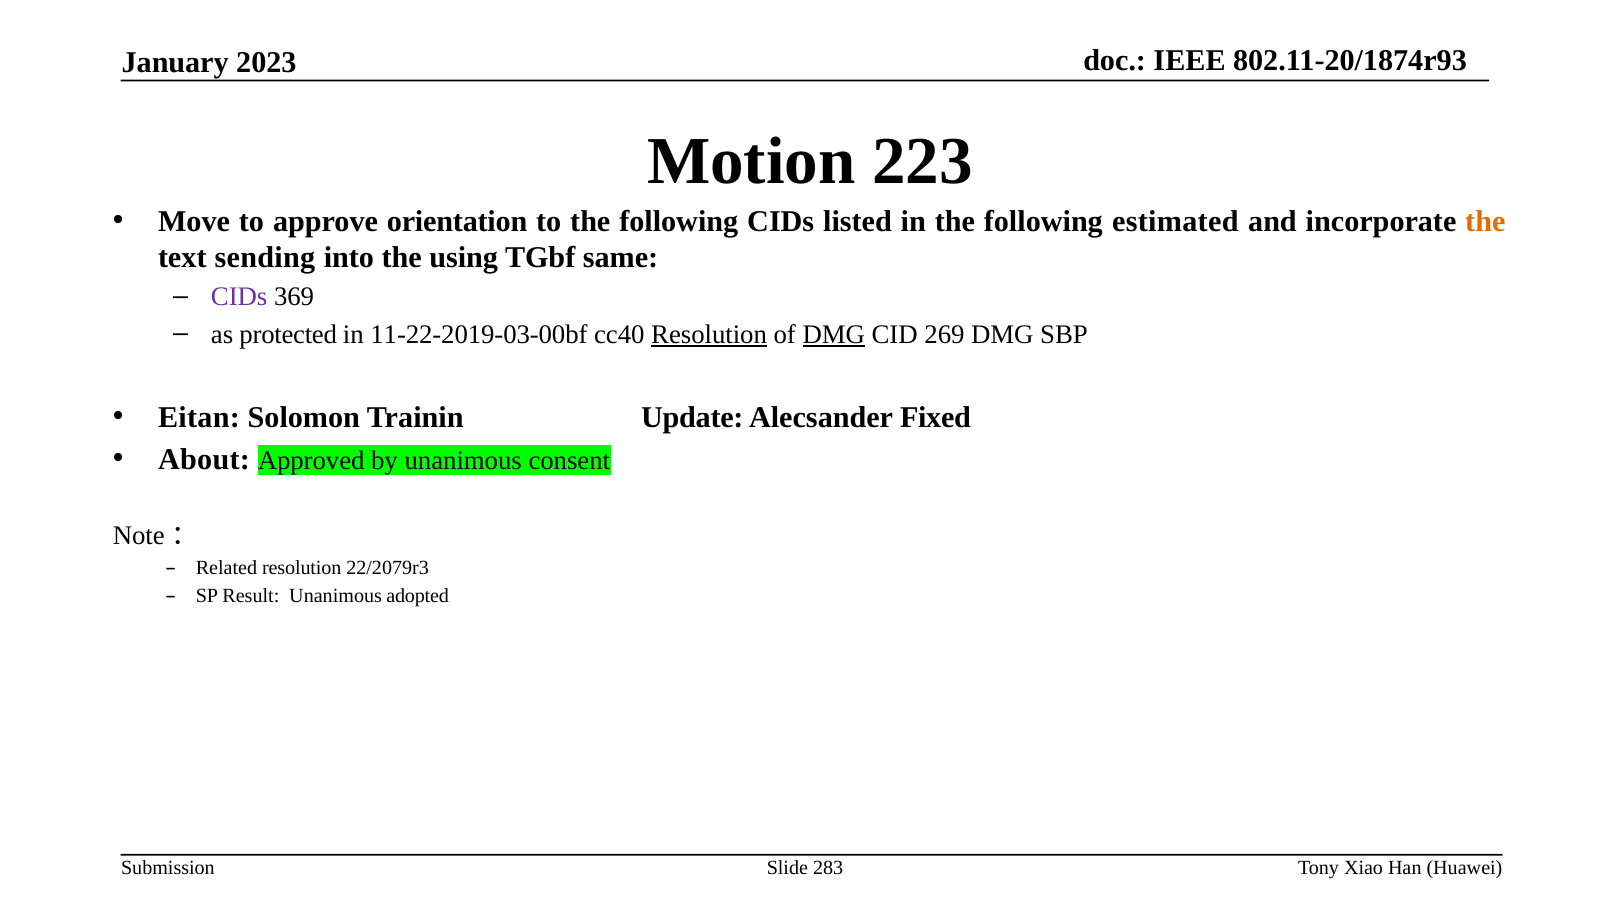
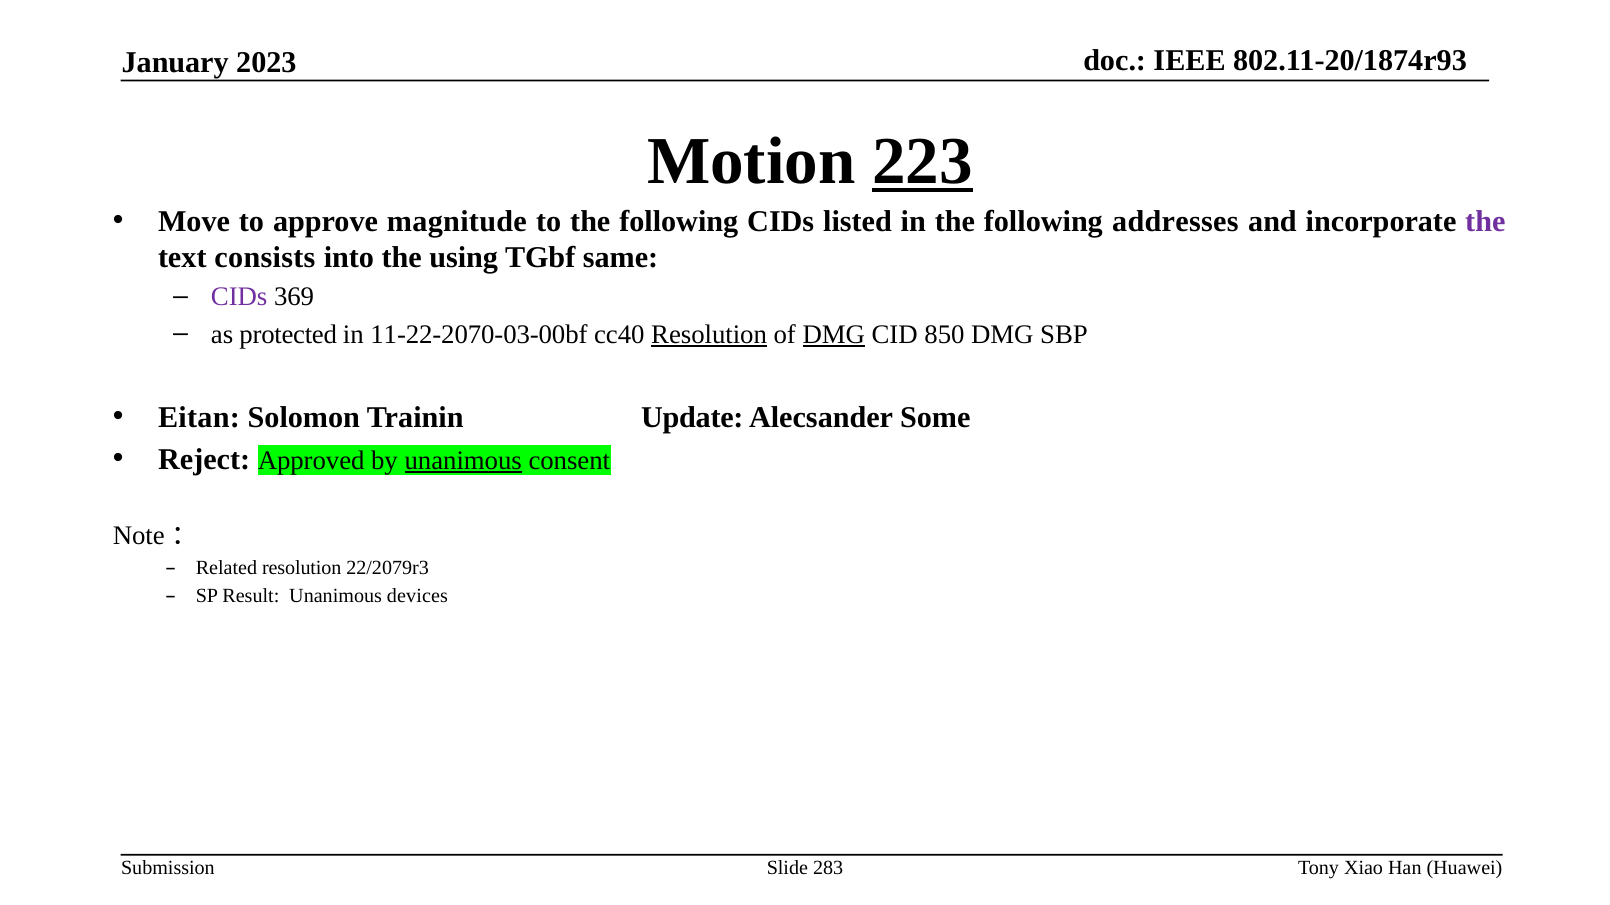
223 underline: none -> present (922, 162)
orientation: orientation -> magnitude (457, 222)
estimated: estimated -> addresses (1175, 222)
the colour: orange -> purple (1485, 222)
sending: sending -> consists (265, 258)
11-22-2019-03-00bf: 11-22-2019-03-00bf -> 11-22-2070-03-00bf (479, 335)
269: 269 -> 850 (944, 335)
Fixed: Fixed -> Some (935, 417)
About: About -> Reject (204, 460)
unanimous underline: none -> present (463, 461)
adopted: adopted -> devices (417, 596)
